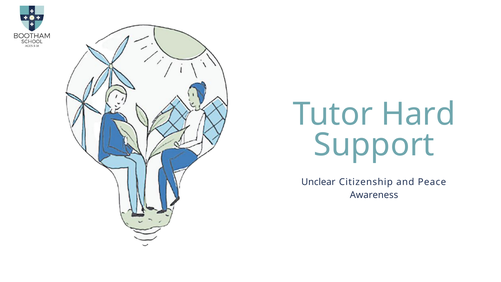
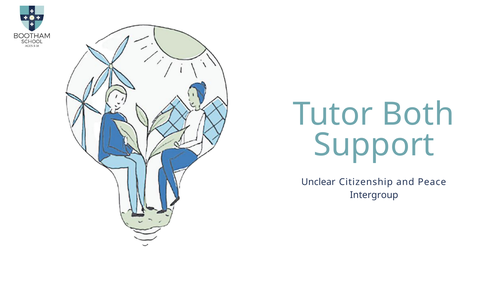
Hard: Hard -> Both (418, 114)
Awareness: Awareness -> Intergroup (374, 195)
